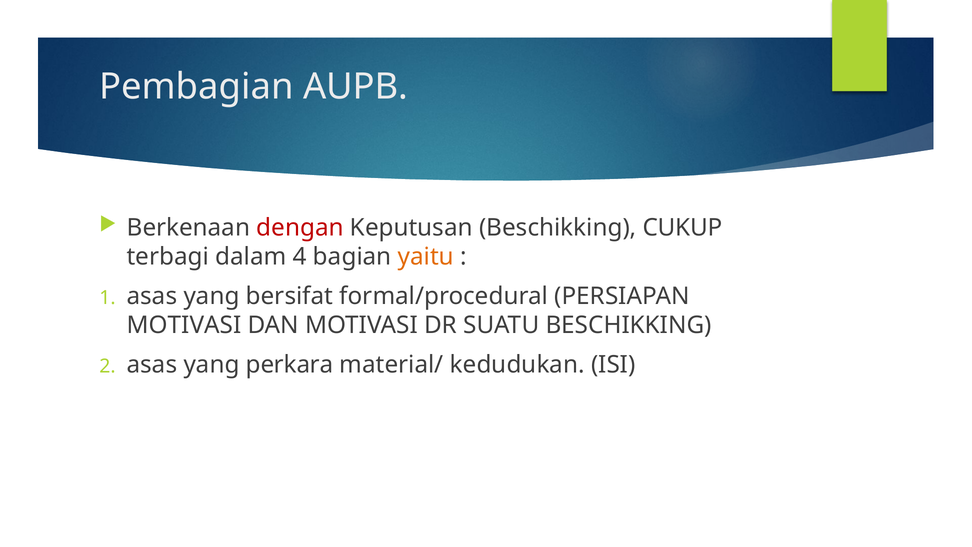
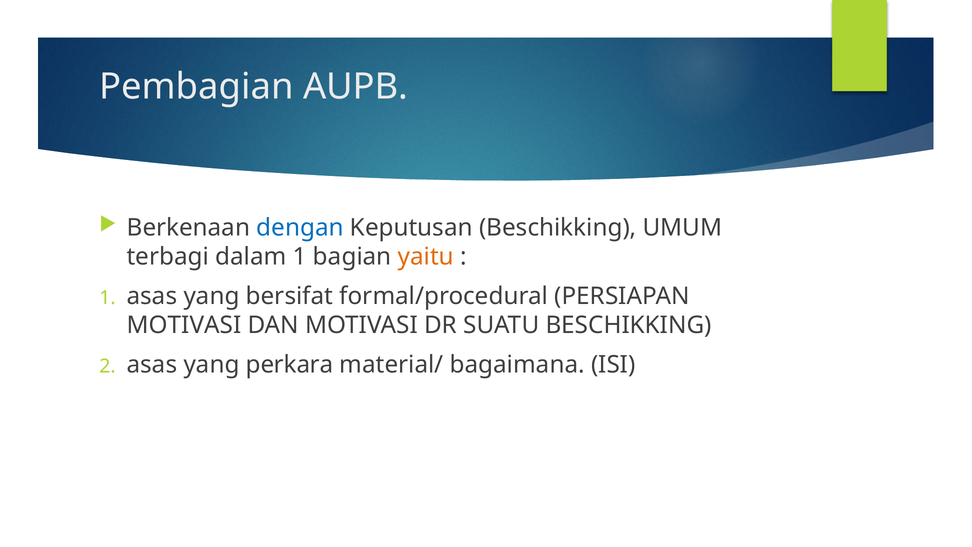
dengan colour: red -> blue (300, 227)
CUKUP: CUKUP -> UMUM (682, 227)
dalam 4: 4 -> 1 (300, 257)
kedudukan: kedudukan -> bagaimana (517, 364)
